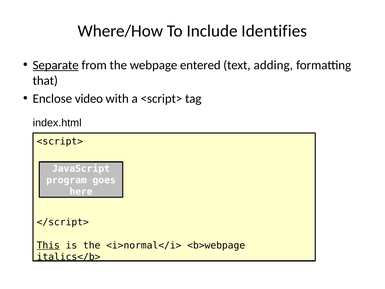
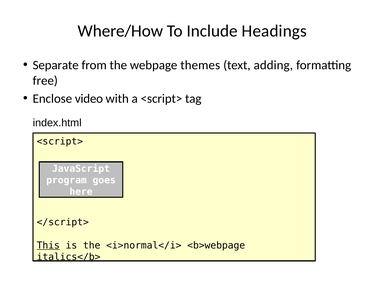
Identifies: Identifies -> Headings (274, 31)
Separate underline: present -> none (56, 65)
entered: entered -> themes (200, 65)
that: that -> free (45, 80)
